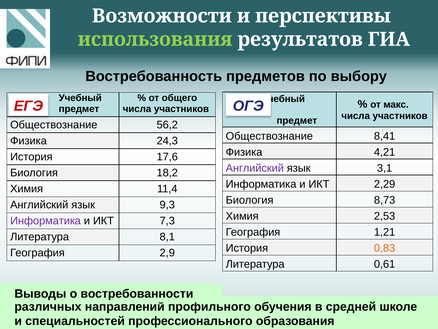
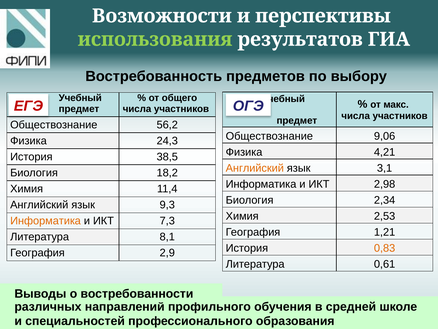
8,41: 8,41 -> 9,06 (385, 136)
17,6: 17,6 -> 38,5 (167, 157)
Английский colour: purple -> orange (255, 168)
2,29: 2,29 -> 2,98 (385, 184)
8,73: 8,73 -> 2,34 (385, 200)
Информатика colour: purple -> orange (46, 221)
